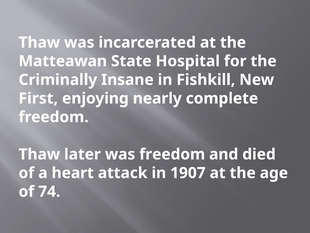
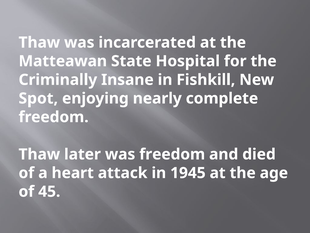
First: First -> Spot (38, 98)
1907: 1907 -> 1945 (188, 173)
74: 74 -> 45 (49, 191)
